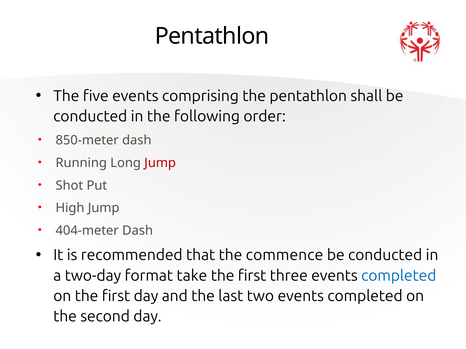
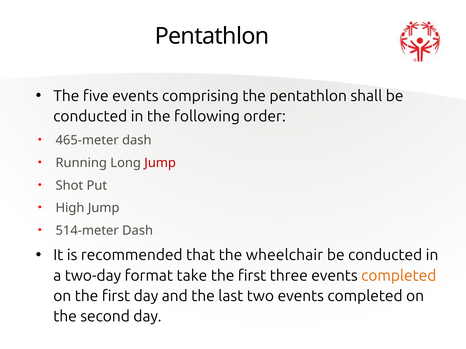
850-meter: 850-meter -> 465-meter (87, 141)
404-meter: 404-meter -> 514-meter (87, 231)
commence: commence -> wheelchair (285, 256)
completed colour: blue -> orange (399, 276)
